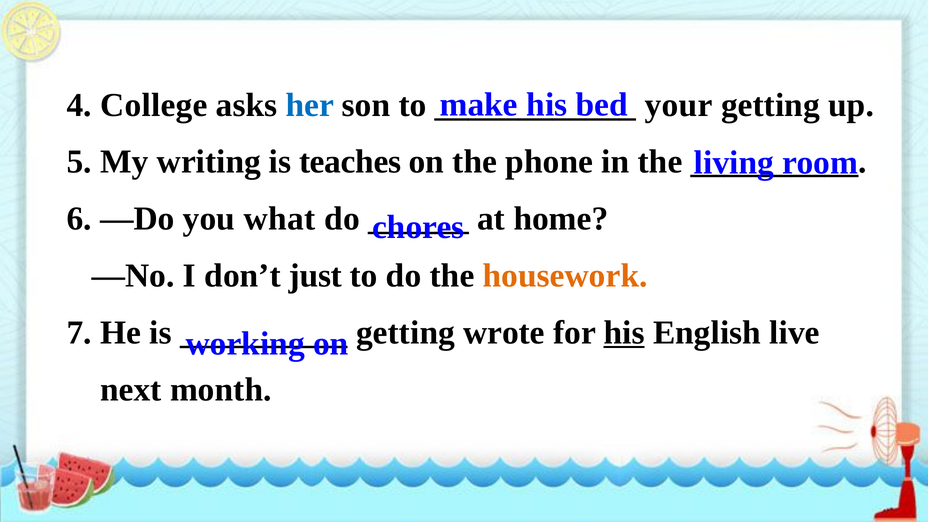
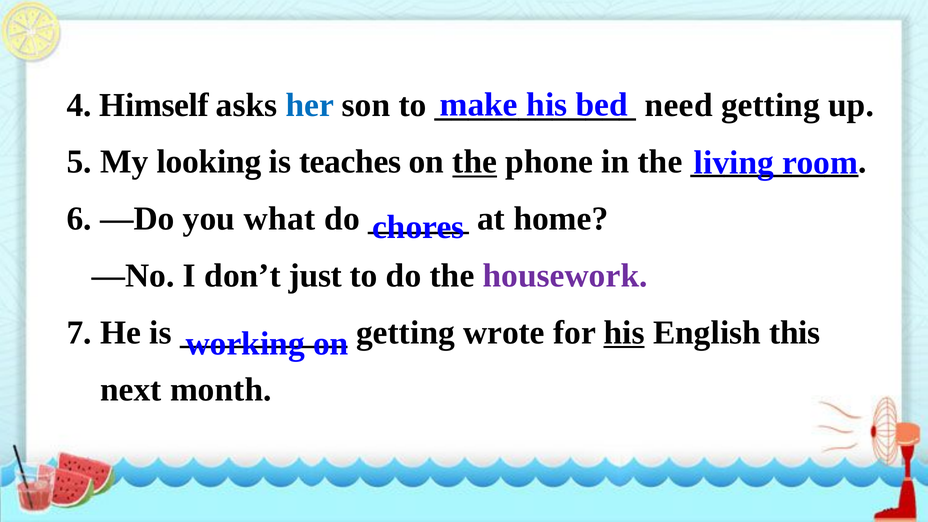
College: College -> Himself (154, 105)
your: your -> need (679, 105)
writing: writing -> looking (209, 162)
the underline: none -> present (475, 162)
housework colour: orange -> purple (565, 276)
live: live -> this (795, 333)
